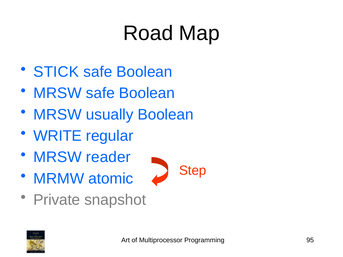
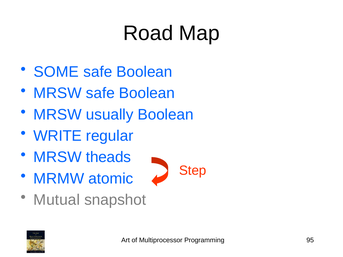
STICK: STICK -> SOME (56, 72)
reader: reader -> theads (108, 157)
Private: Private -> Mutual (57, 200)
